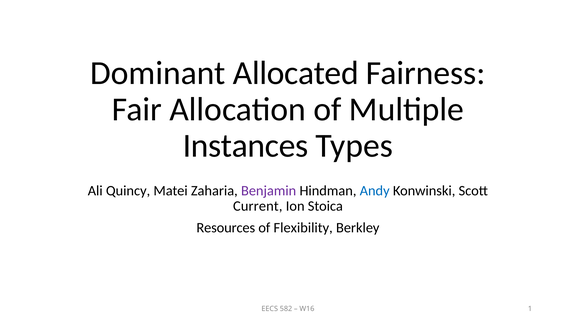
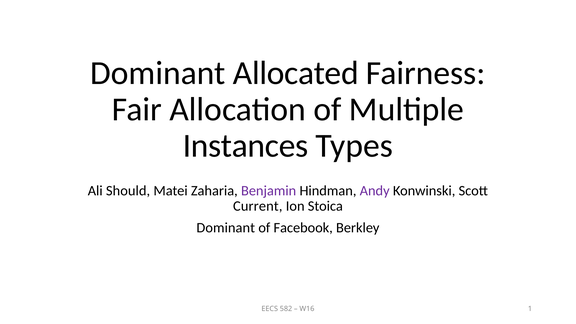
Quincy: Quincy -> Should (128, 191)
Andy colour: blue -> purple (375, 191)
Resources: Resources -> Dominant (226, 228)
Flexibility: Flexibility -> Facebook (303, 228)
